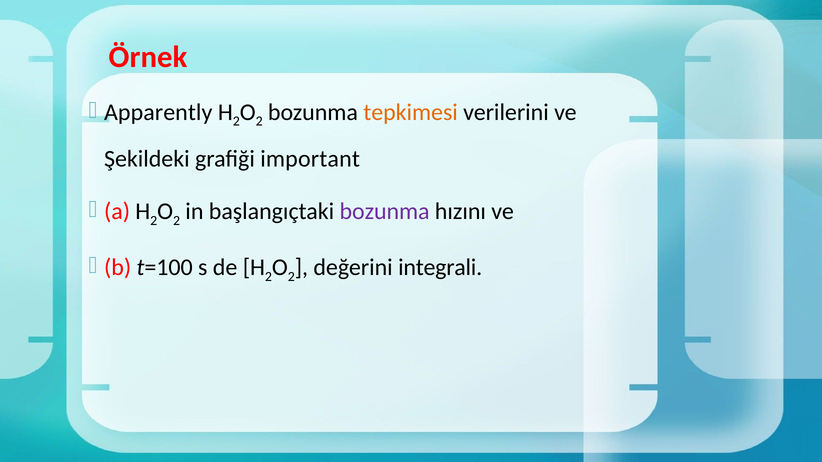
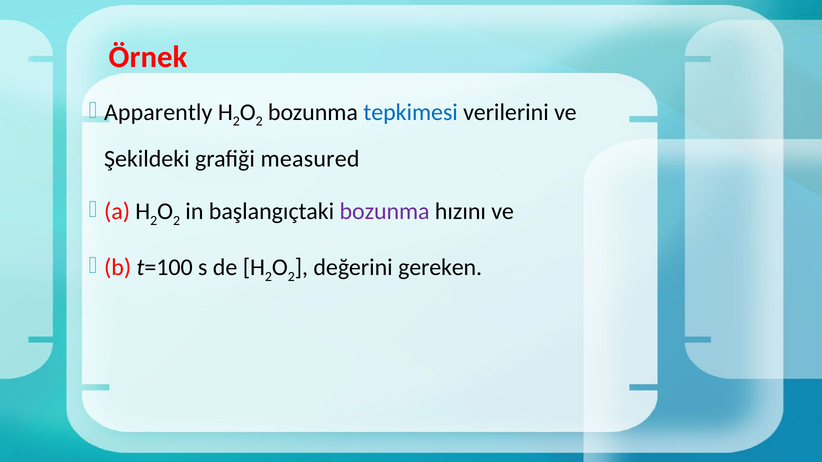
tepkimesi colour: orange -> blue (411, 112)
important: important -> measured (310, 159)
integrali: integrali -> gereken (440, 268)
